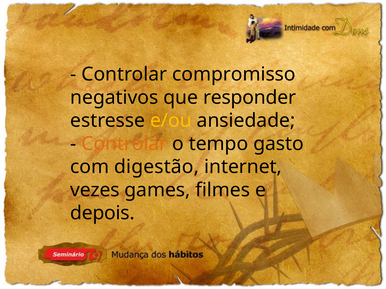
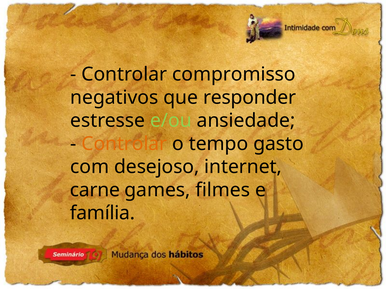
e/ou colour: yellow -> light green (171, 121)
digestão: digestão -> desejoso (157, 167)
vezes: vezes -> carne (95, 190)
depois: depois -> família (102, 213)
